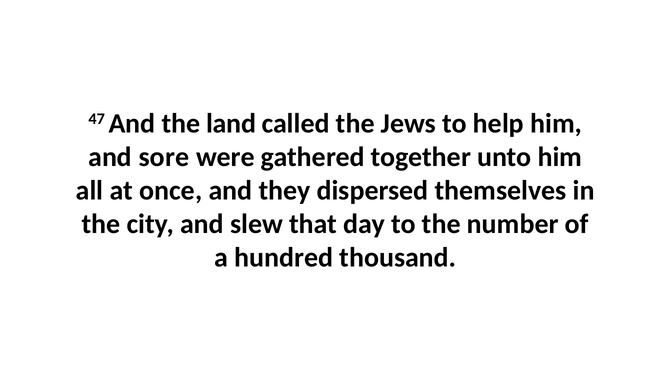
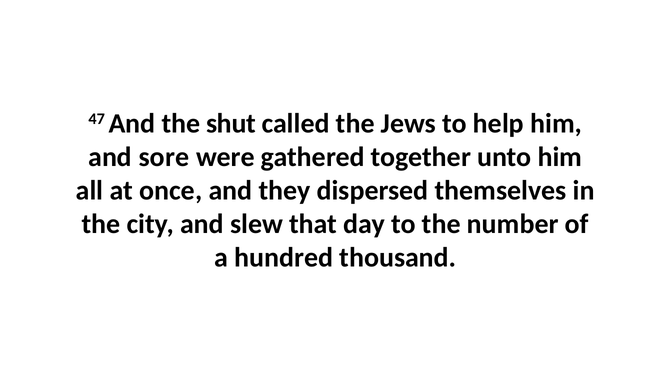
land: land -> shut (231, 124)
